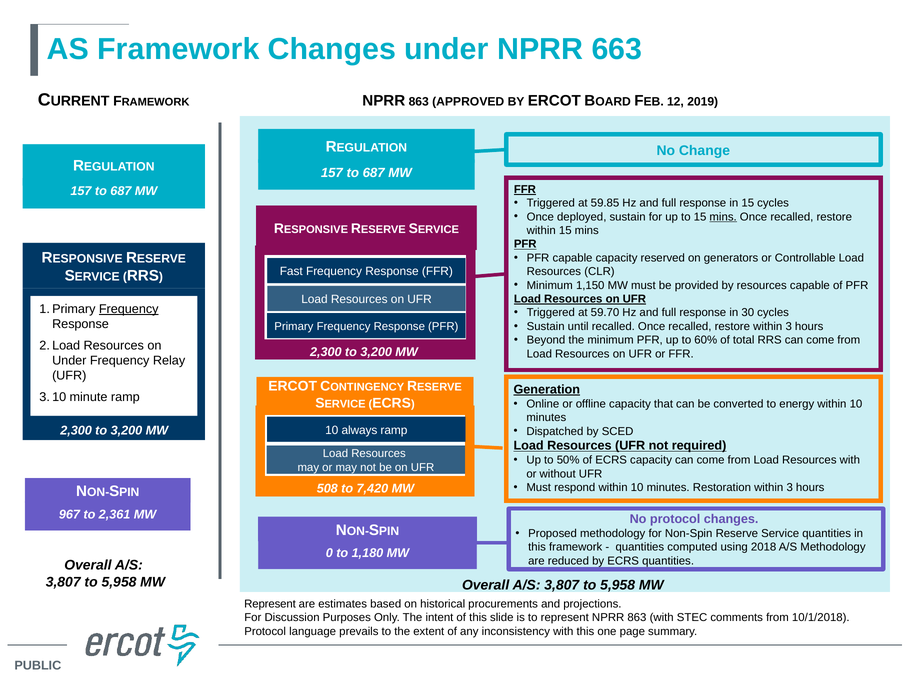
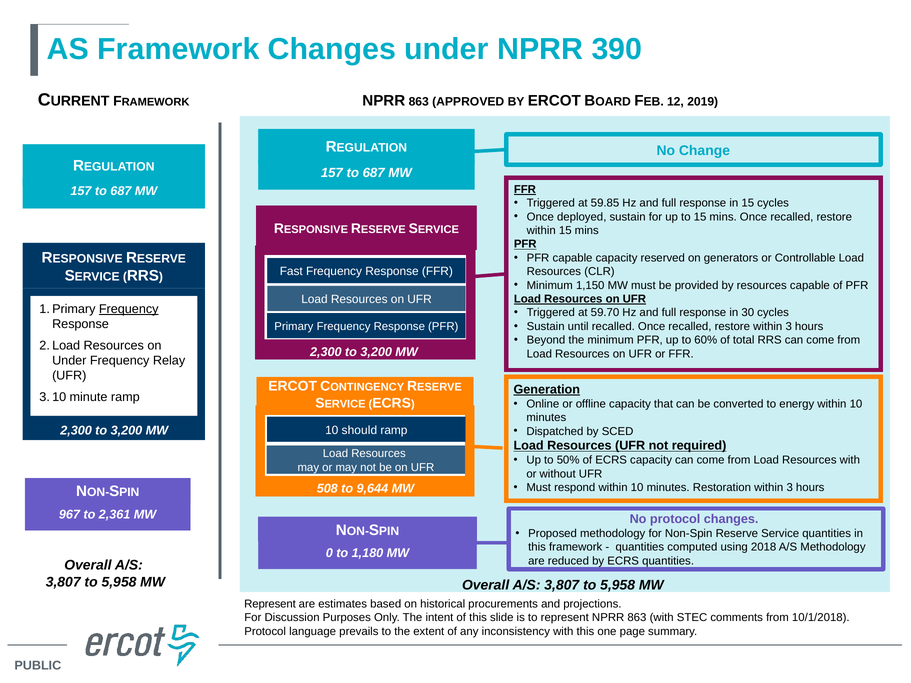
663: 663 -> 390 (617, 49)
mins underline: present -> none (723, 217)
always: always -> should (359, 430)
7,420: 7,420 -> 9,644 (372, 489)
